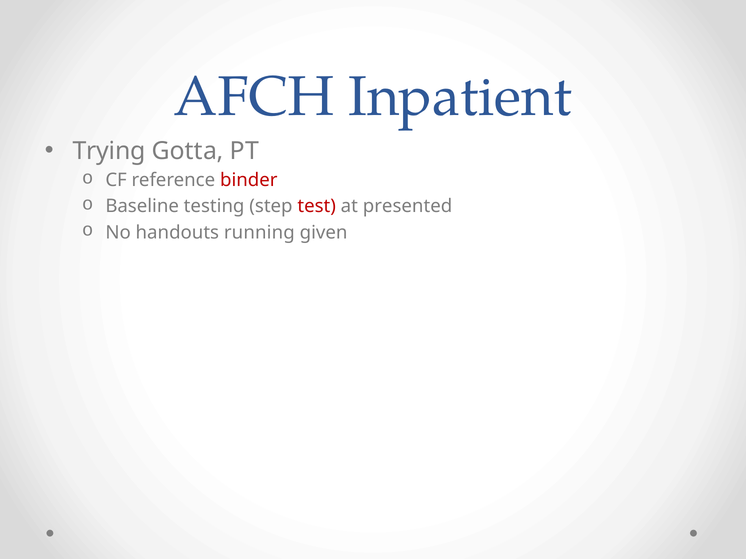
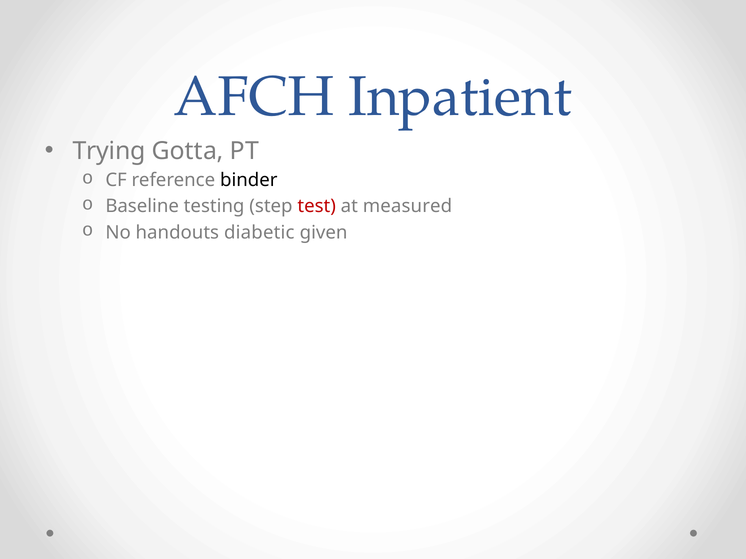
binder colour: red -> black (249, 180)
presented: presented -> measured (407, 206)
running: running -> diabetic (259, 233)
